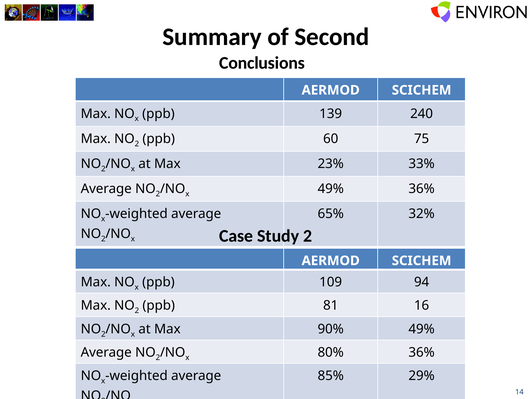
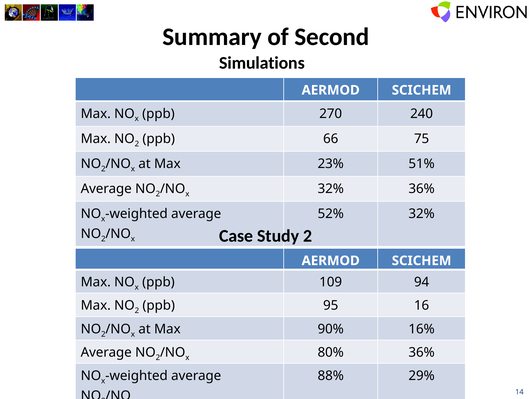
Conclusions: Conclusions -> Simulations (262, 63)
139: 139 -> 270 (331, 114)
60: 60 -> 66 (331, 139)
33%: 33% -> 51% (422, 164)
49%: 49% -> 32% (331, 189)
65%: 65% -> 52% (331, 214)
81: 81 -> 95 (331, 305)
90% 49%: 49% -> 16% (422, 329)
85%: 85% -> 88% (331, 376)
